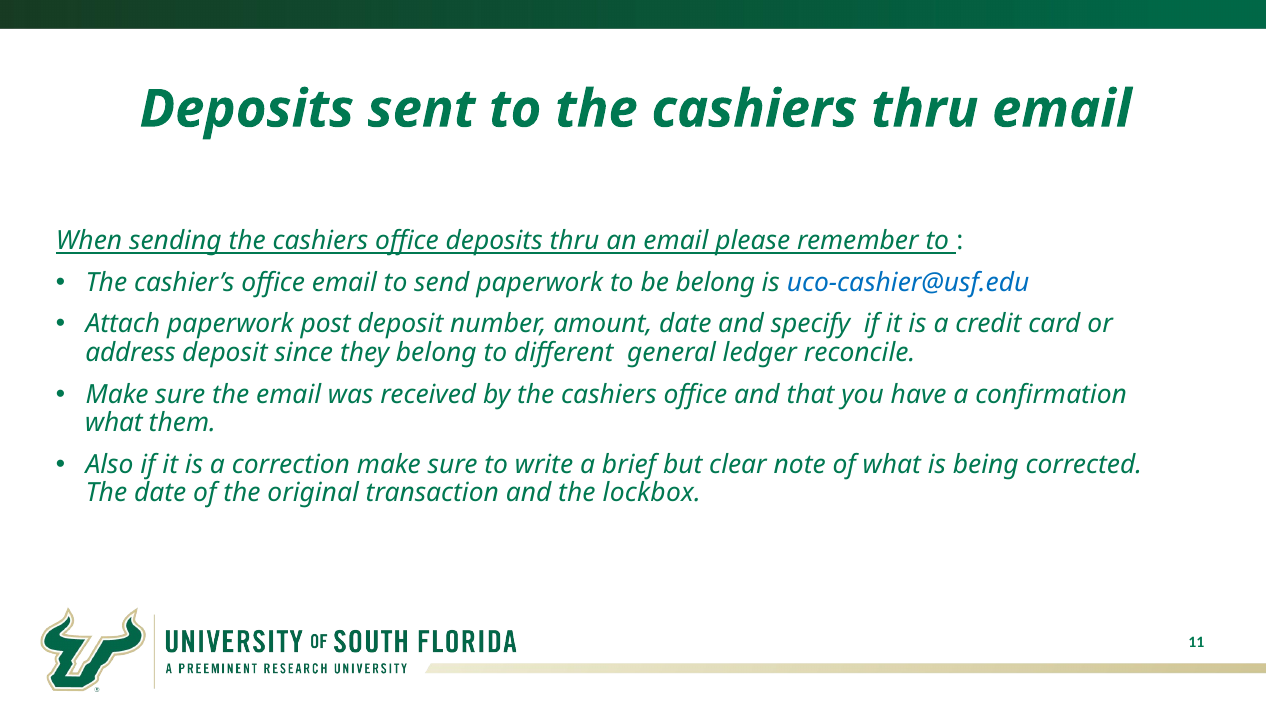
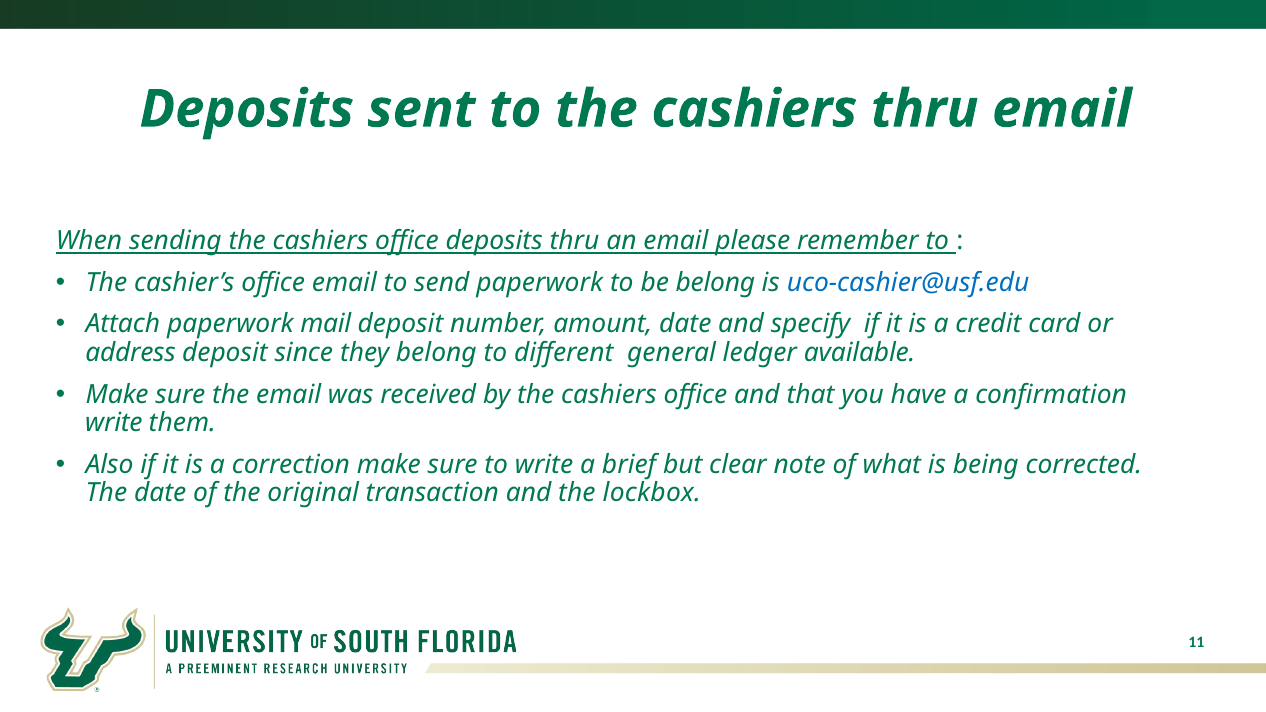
post: post -> mail (326, 324)
reconcile: reconcile -> available (860, 353)
what: what -> write (114, 423)
